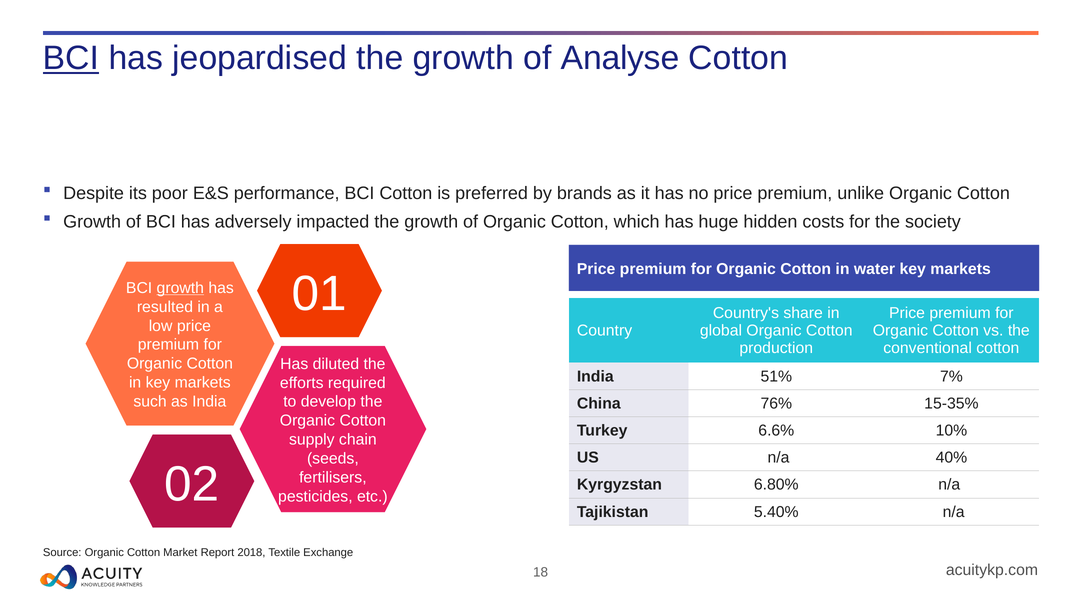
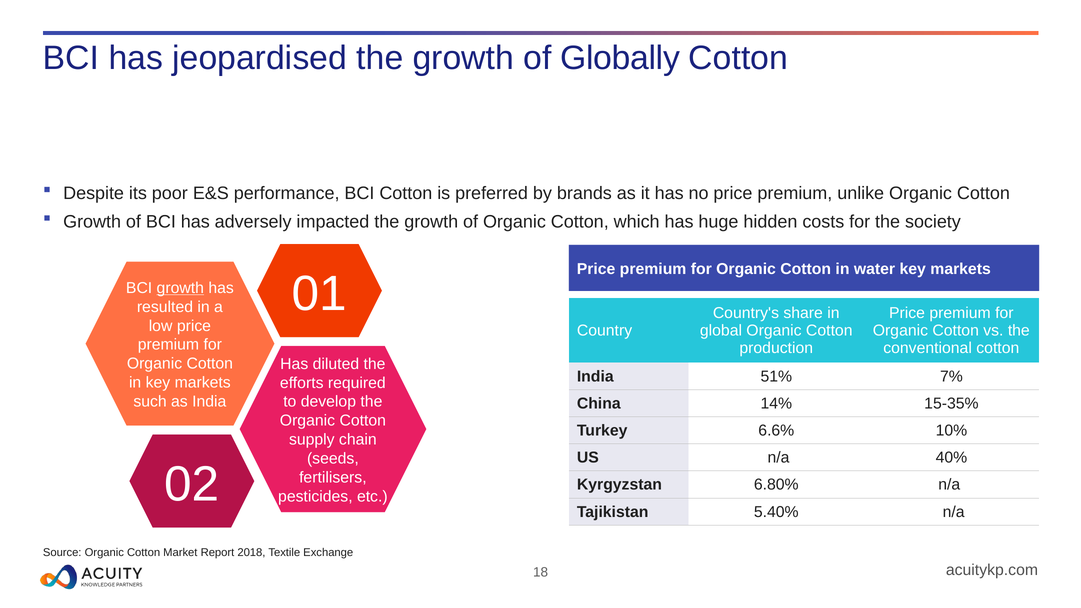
BCI underline: present -> none (71, 58)
Analyse: Analyse -> Globally (620, 58)
76%: 76% -> 14% (776, 404)
